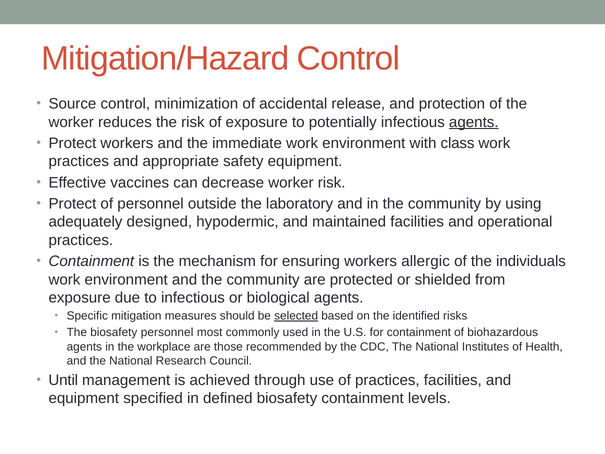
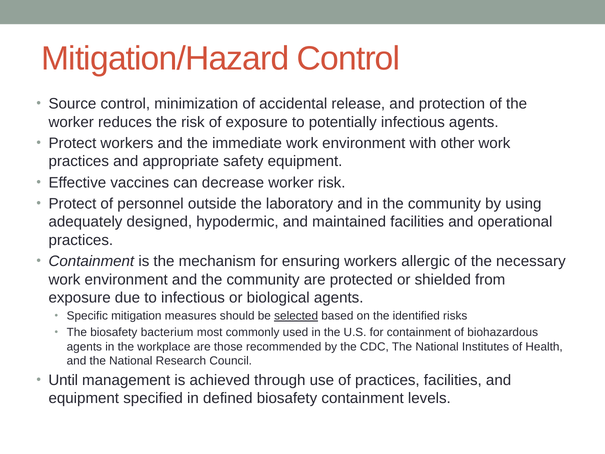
agents underline: present -> none (474, 122)
class: class -> other (458, 143)
individuals: individuals -> necessary (531, 261)
biosafety personnel: personnel -> bacterium (167, 332)
